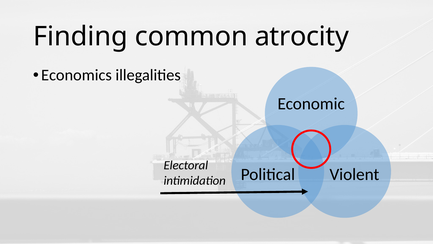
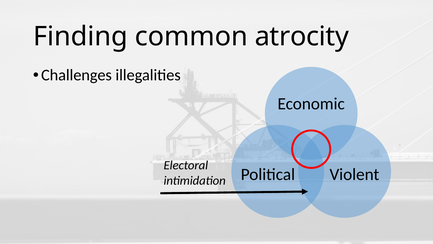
Economics: Economics -> Challenges (76, 75)
